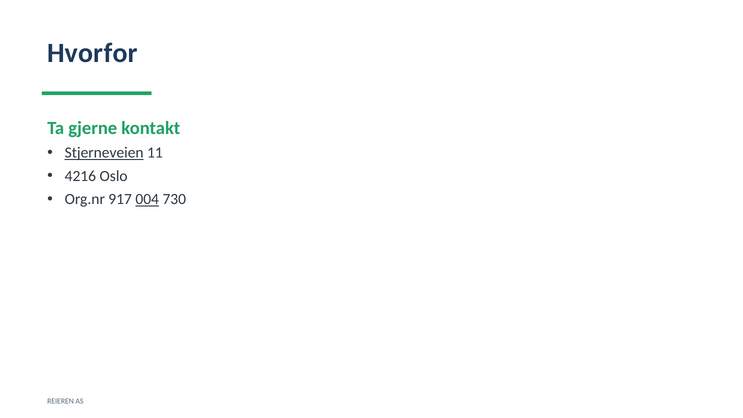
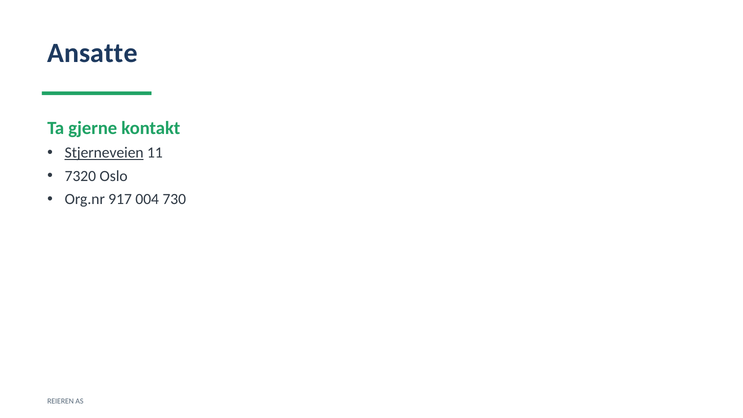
Hvorfor: Hvorfor -> Ansatte (92, 53)
4216: 4216 -> 7320 (80, 176)
004 underline: present -> none (147, 199)
